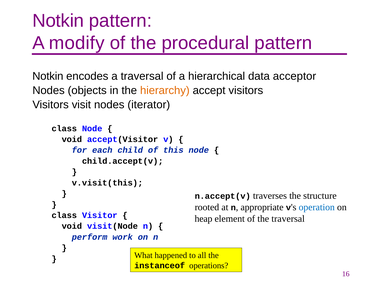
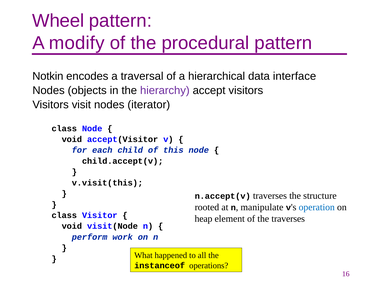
Notkin: Notkin -> Wheel (58, 21)
acceptor: acceptor -> interface (295, 76)
hierarchy colour: orange -> purple (165, 91)
appropriate: appropriate -> manipulate (262, 208)
the traversal: traversal -> traverses (288, 219)
